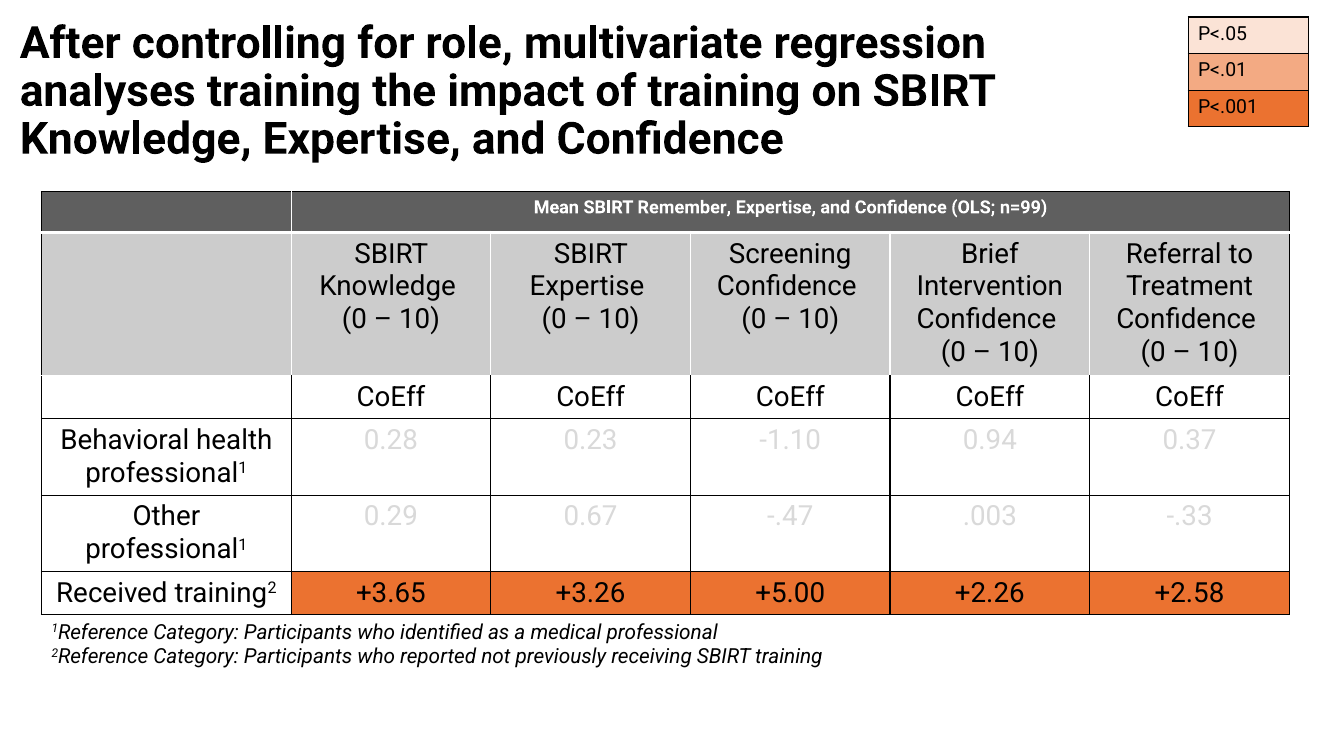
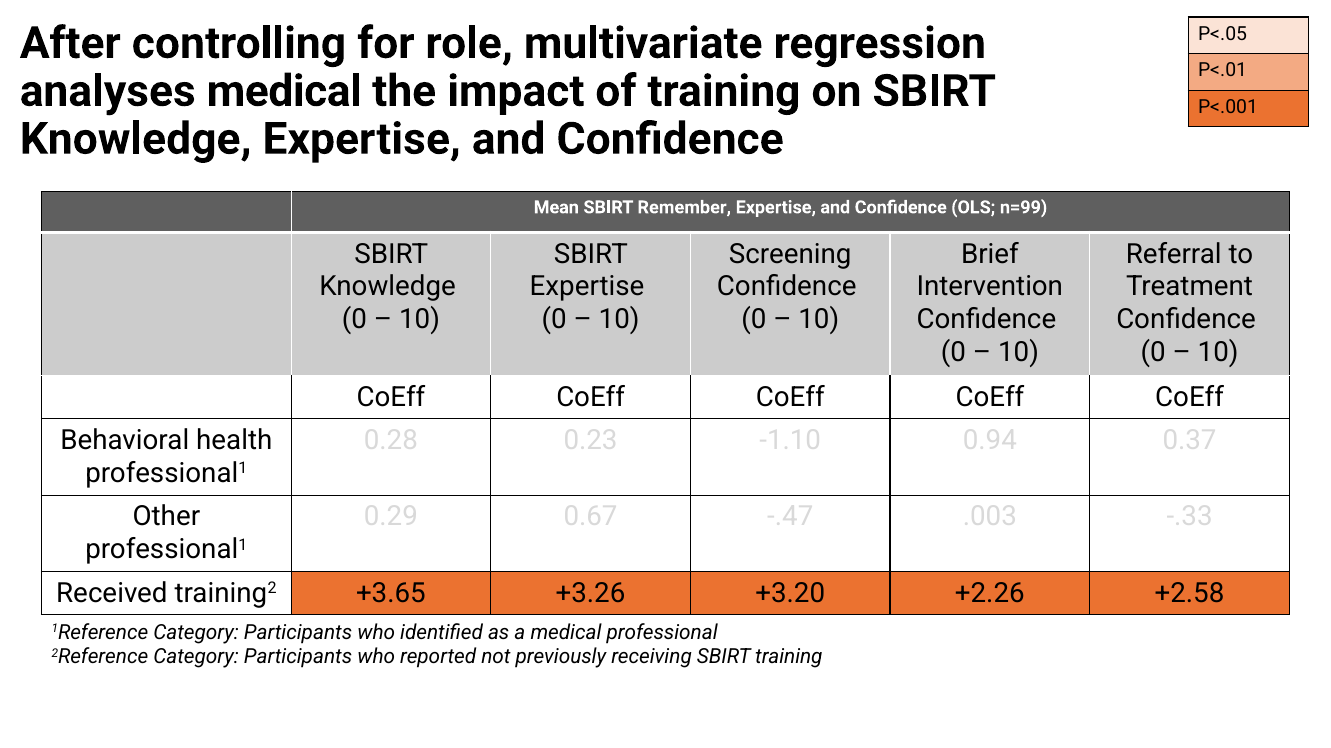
analyses training: training -> medical (284, 91)
+5.00: +5.00 -> +3.20 (790, 594)
